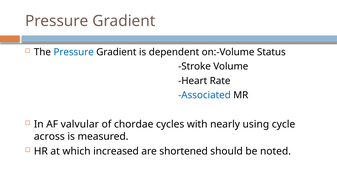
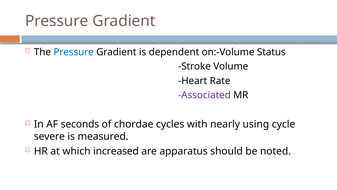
Associated colour: blue -> purple (204, 95)
valvular: valvular -> seconds (80, 124)
across: across -> severe (49, 136)
shortened: shortened -> apparatus (184, 151)
